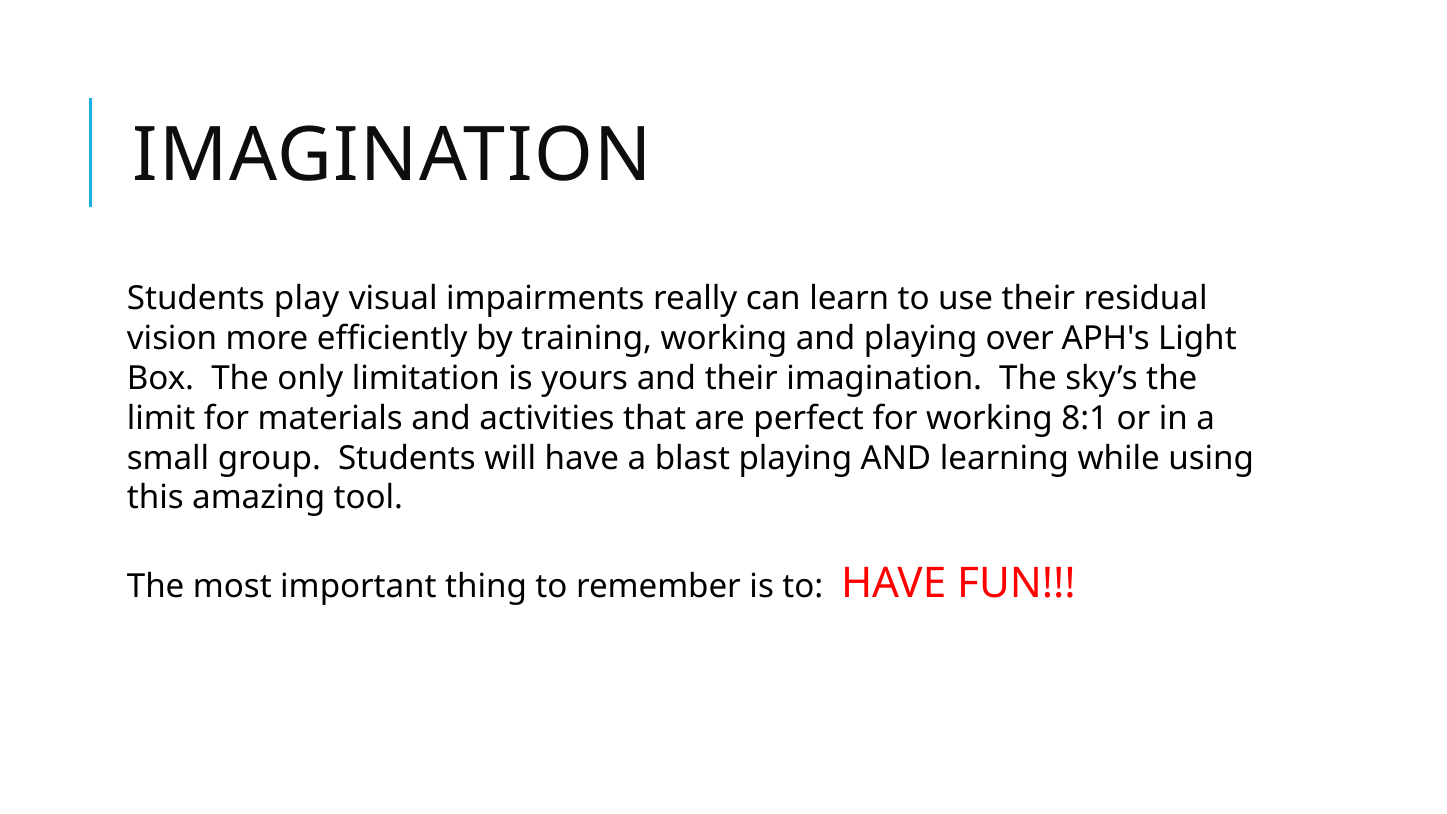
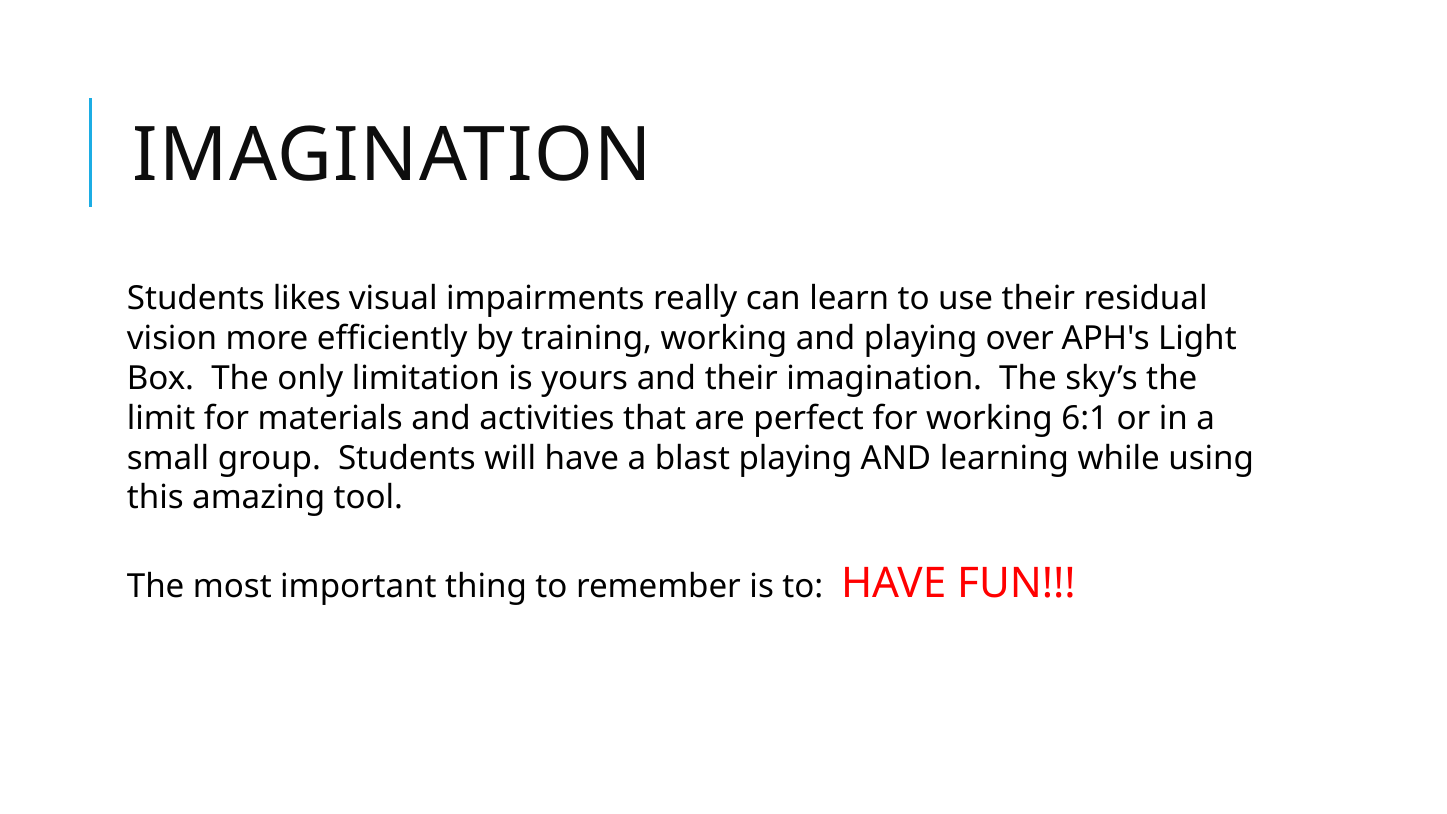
play: play -> likes (307, 299)
8:1: 8:1 -> 6:1 (1085, 418)
